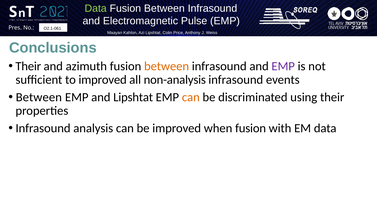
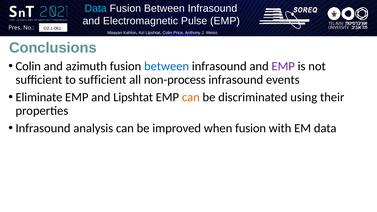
Data colour: light green -> light blue (96, 8)
Their: Their -> Colin (28, 66)
between colour: orange -> blue (167, 66)
to improved: improved -> sufficient (103, 80)
non-analysis: non-analysis -> non-process (175, 80)
Between: Between -> Eliminate (39, 97)
